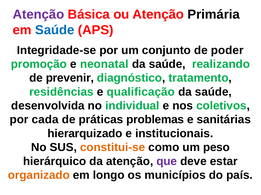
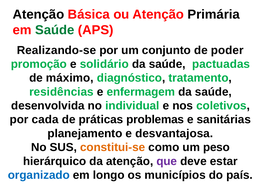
Atenção colour: purple -> black (38, 14)
Saúde colour: blue -> green (55, 30)
Integridade-se: Integridade-se -> Realizando-se (57, 50)
neonatal: neonatal -> solidário (104, 64)
realizando: realizando -> pactuadas (221, 64)
prevenir: prevenir -> máximo (70, 78)
qualificação: qualificação -> enfermagem (141, 92)
hierarquizado: hierarquizado -> planejamento (85, 134)
institucionais: institucionais -> desvantajosa (174, 134)
organizado colour: orange -> blue (39, 176)
